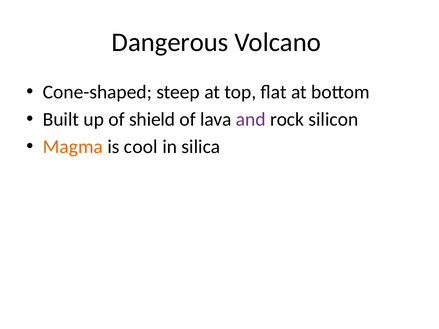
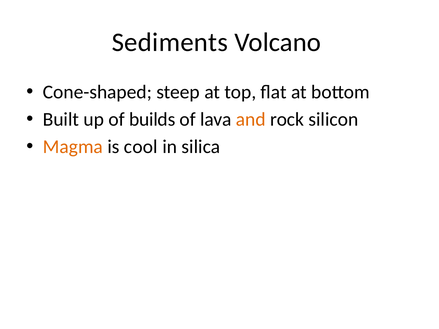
Dangerous: Dangerous -> Sediments (170, 42)
shield: shield -> builds (152, 119)
and colour: purple -> orange (251, 119)
